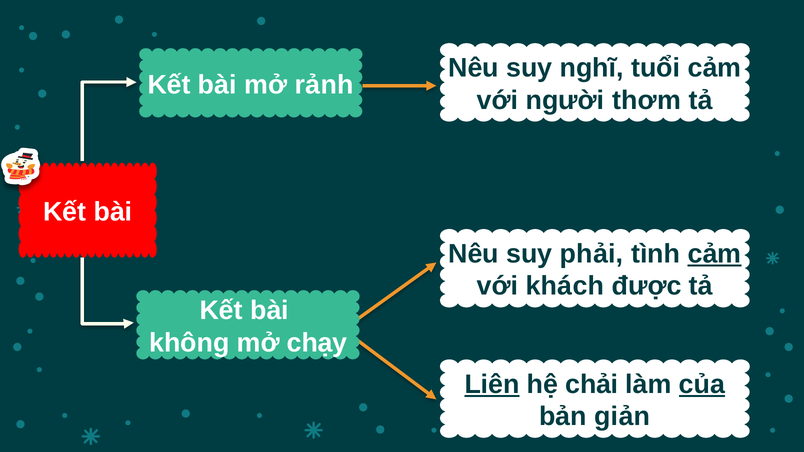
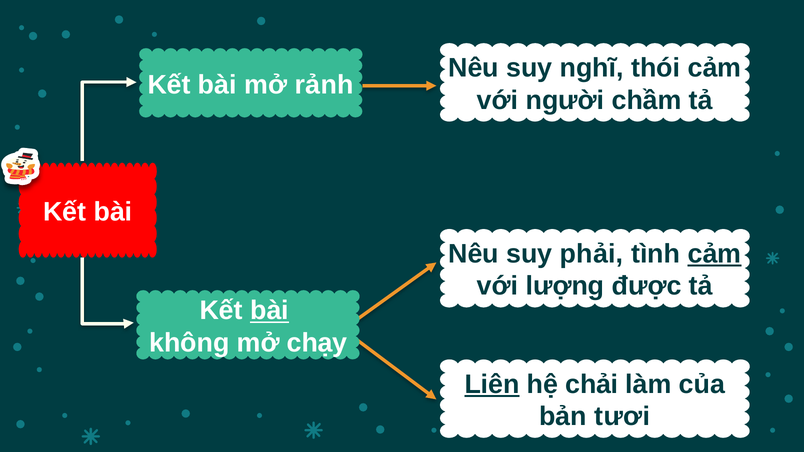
tuổi: tuổi -> thói (656, 68)
thơm: thơm -> chầm (647, 100)
khách: khách -> lượng (565, 286)
bài underline: none -> present (269, 311)
của underline: present -> none (702, 385)
giản: giản -> tươi (622, 417)
